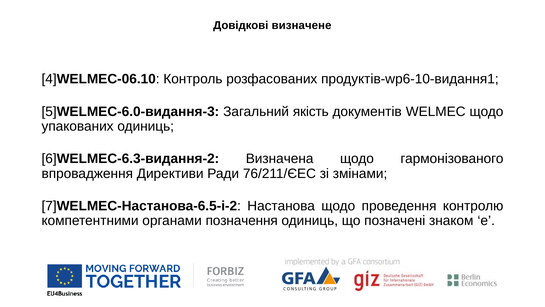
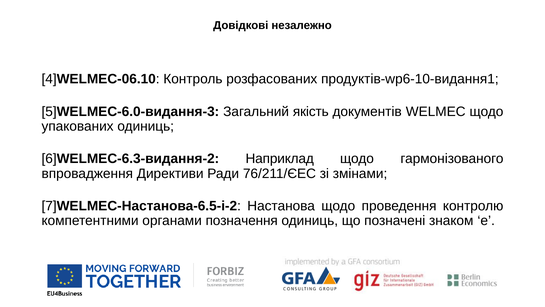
визначене: визначене -> незалежно (302, 26)
Визначена: Визначена -> Наприклад (280, 159)
